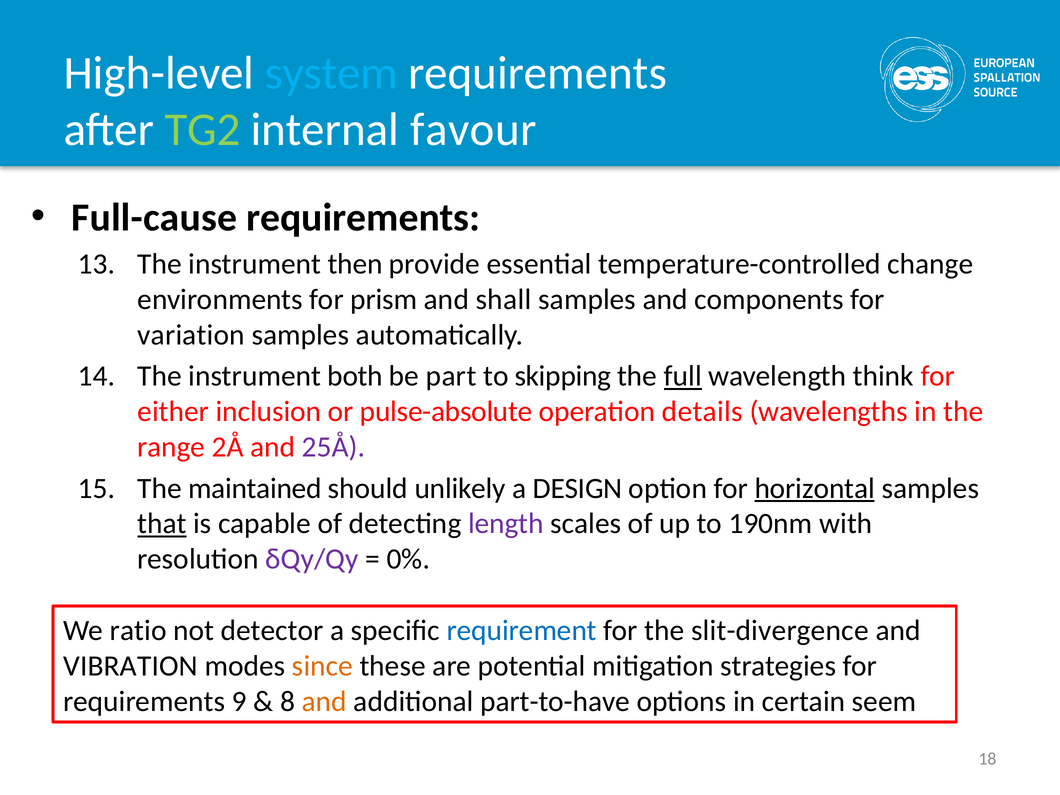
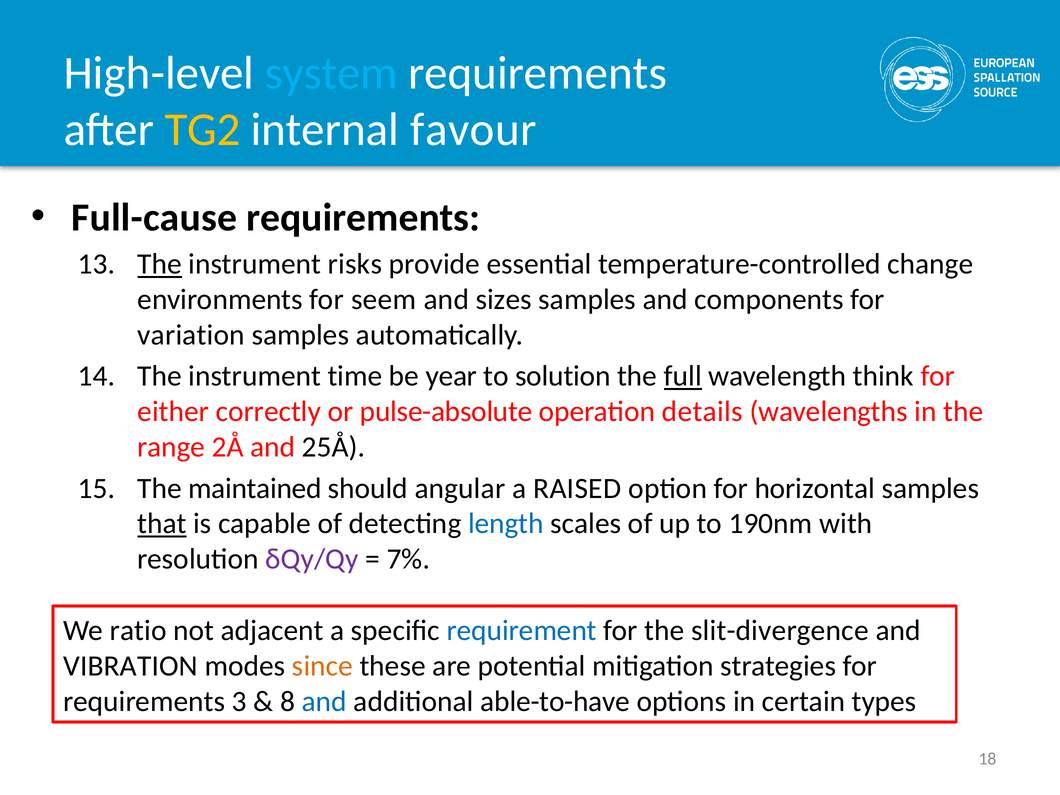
TG2 colour: light green -> yellow (203, 130)
The underline: none -> present (160, 264)
then: then -> risks (355, 264)
prism: prism -> seem (384, 300)
shall: shall -> sizes (504, 300)
both: both -> time (355, 376)
part: part -> year (451, 376)
skipping: skipping -> solution (563, 376)
inclusion: inclusion -> correctly (268, 412)
25Å colour: purple -> black (334, 447)
unlikely: unlikely -> angular (460, 488)
DESIGN: DESIGN -> RAISED (577, 488)
horizontal underline: present -> none (815, 488)
length colour: purple -> blue (506, 524)
0%: 0% -> 7% (408, 559)
detector: detector -> adjacent (272, 631)
9: 9 -> 3 (239, 701)
and colour: orange -> blue (324, 701)
part-to-have: part-to-have -> able-to-have (555, 701)
seem: seem -> types (884, 701)
